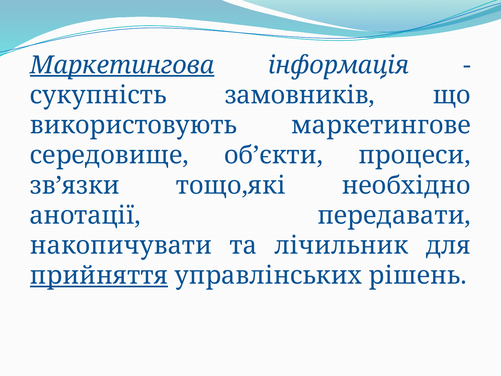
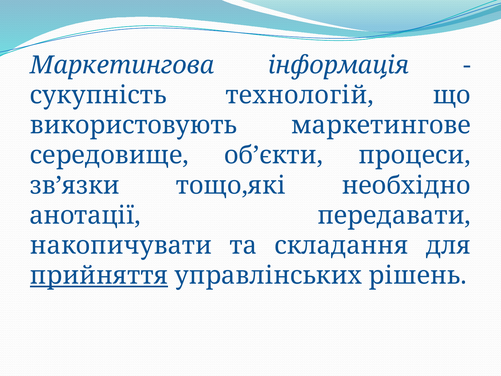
Маркетингова underline: present -> none (122, 65)
замовників: замовників -> технологій (300, 95)
лічильник: лічильник -> складання (341, 245)
